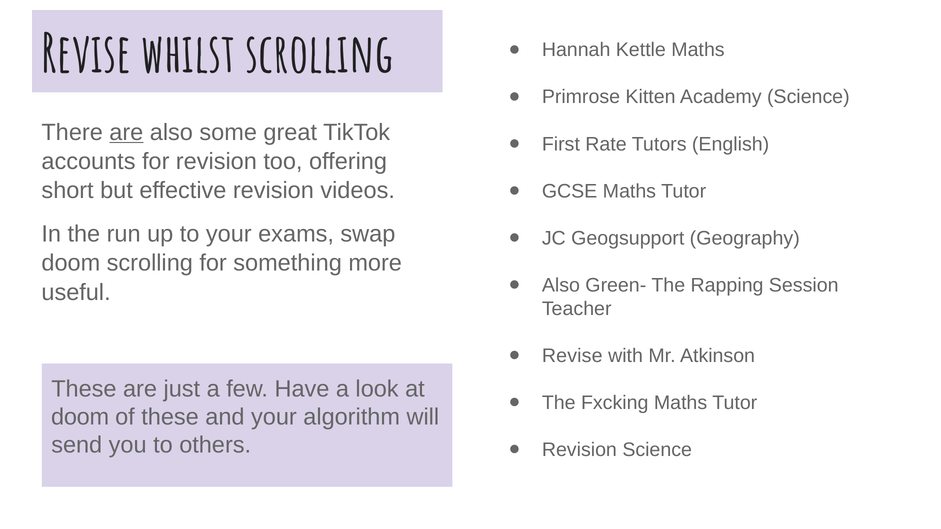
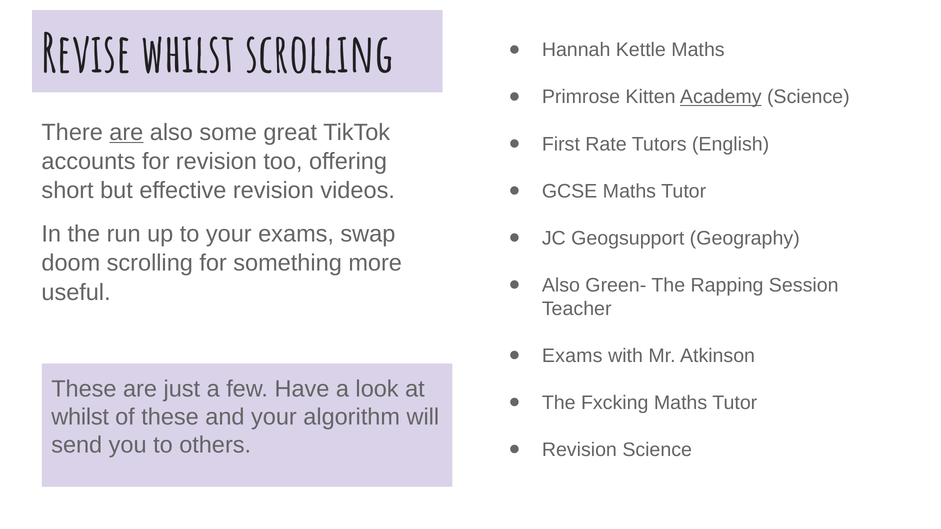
Academy underline: none -> present (721, 97)
Revise: Revise -> Exams (572, 356)
doom: doom -> whilst (80, 417)
